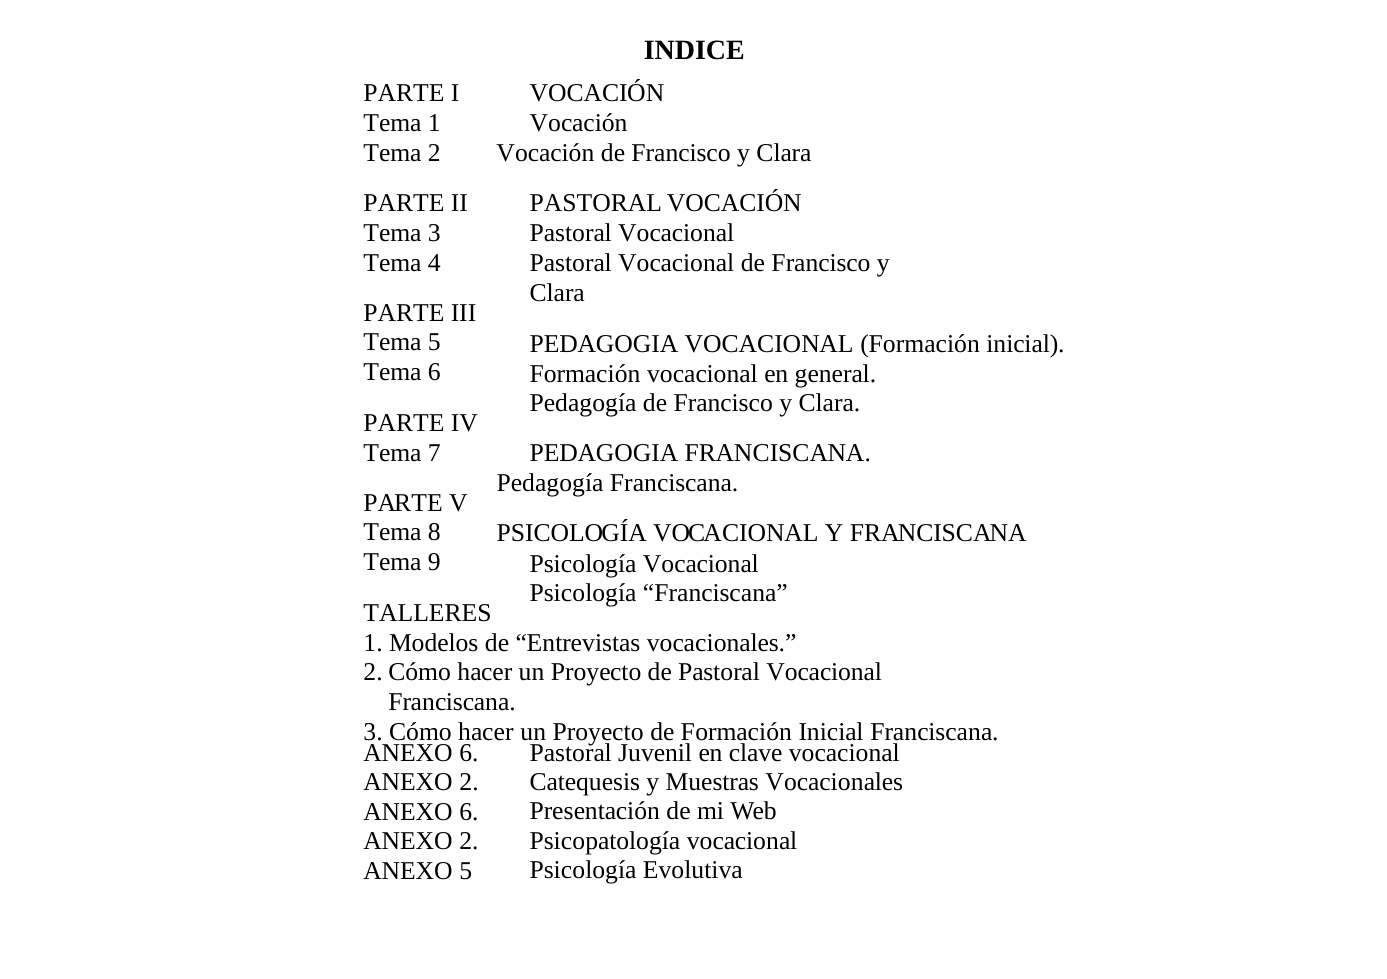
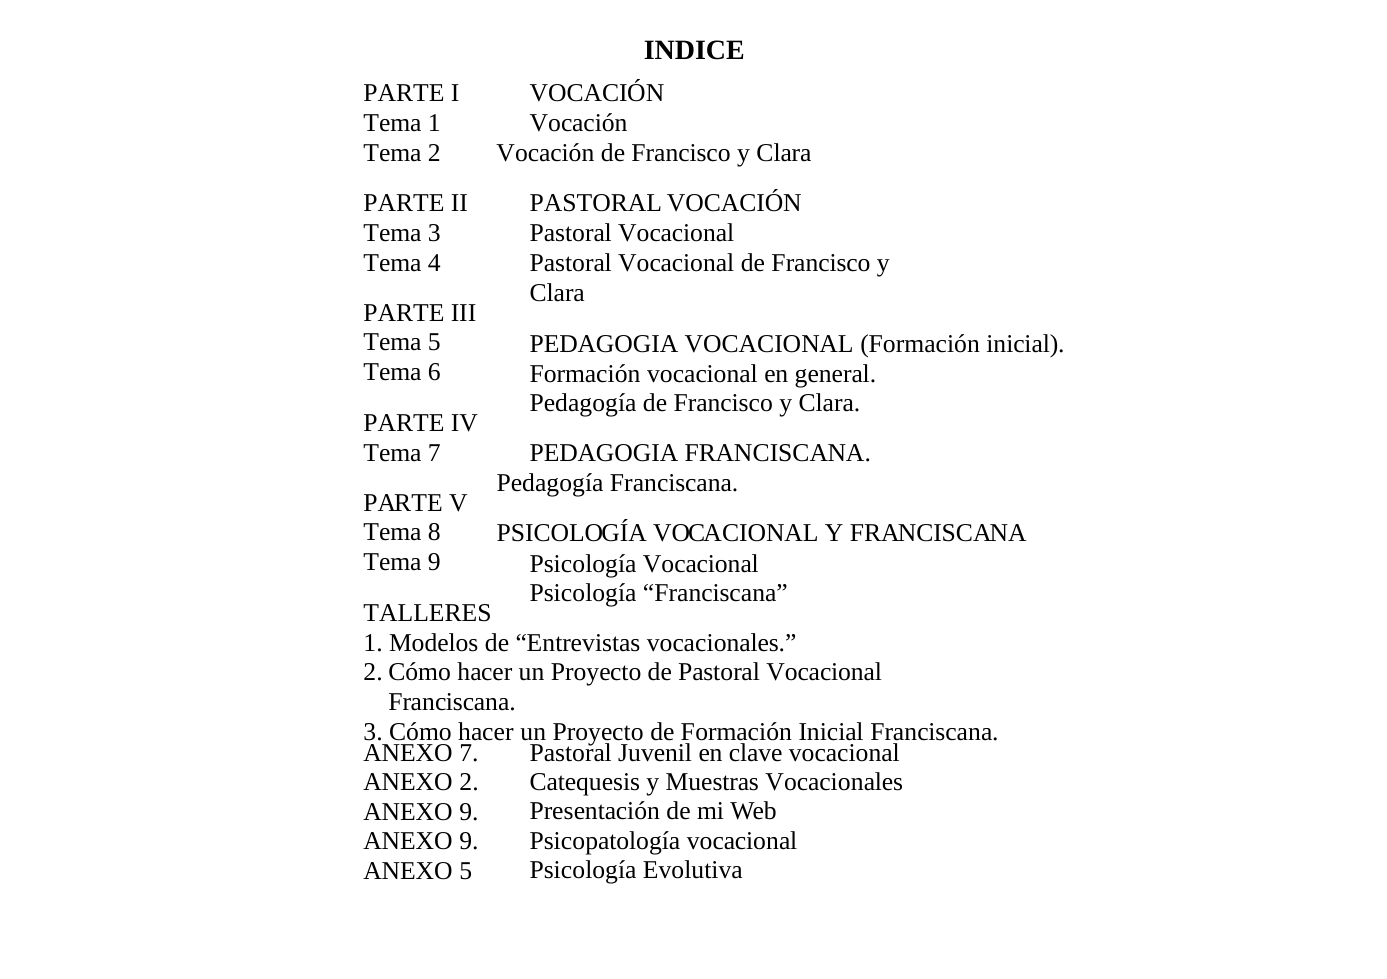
6: 6 -> 7 (469, 753)
6: 6 -> 9 (469, 812)
2: 2 -> 9 (469, 841)
